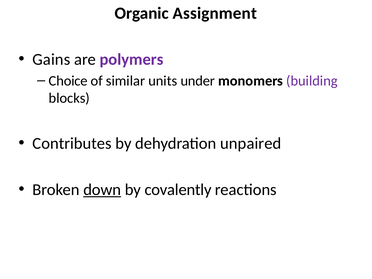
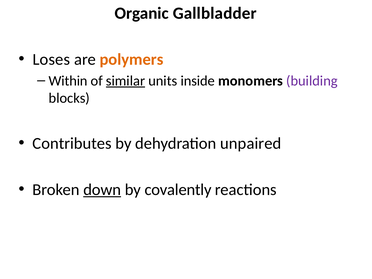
Assignment: Assignment -> Gallbladder (215, 13)
Gains: Gains -> Loses (51, 59)
polymers colour: purple -> orange (131, 59)
Choice: Choice -> Within (68, 81)
similar underline: none -> present (126, 81)
under: under -> inside (198, 81)
